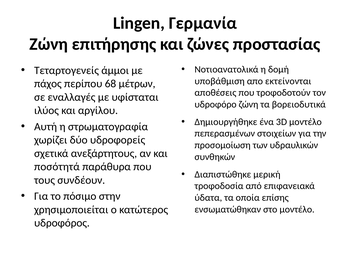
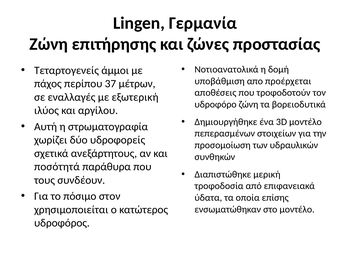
εκτείνονται: εκτείνονται -> προέρχεται (288, 81)
68: 68 -> 37 (110, 84)
υφίσταται: υφίσταται -> εξωτερική (135, 97)
στην: στην -> στον (110, 197)
